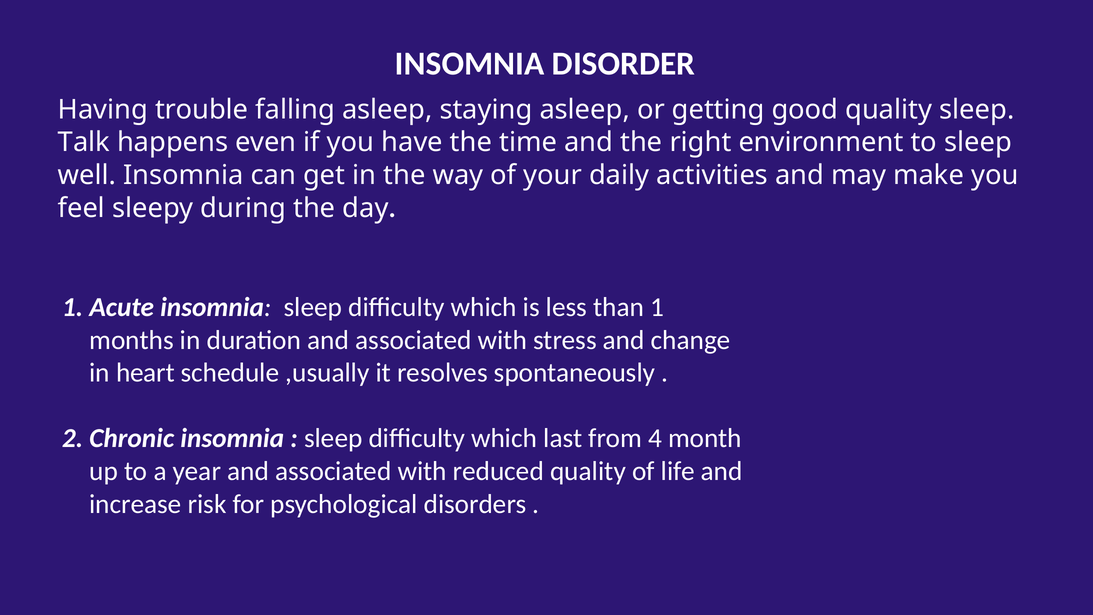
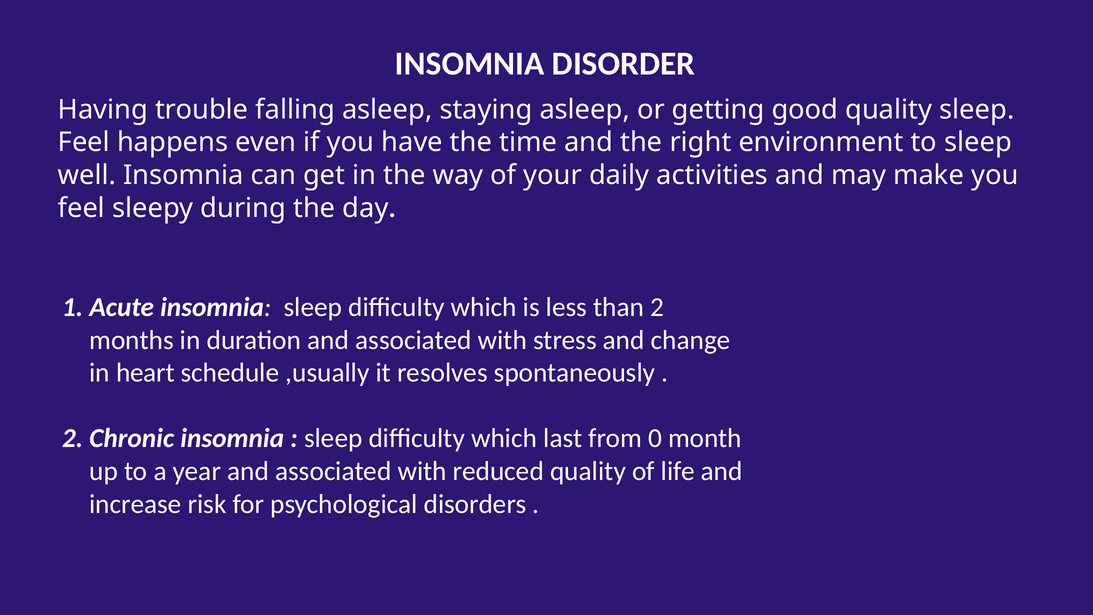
Talk: Talk -> Feel (84, 142)
1: 1 -> 2 (657, 307)
4: 4 -> 0 (655, 438)
